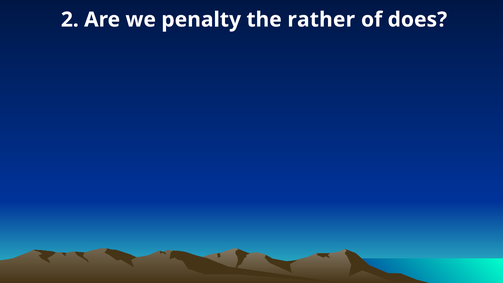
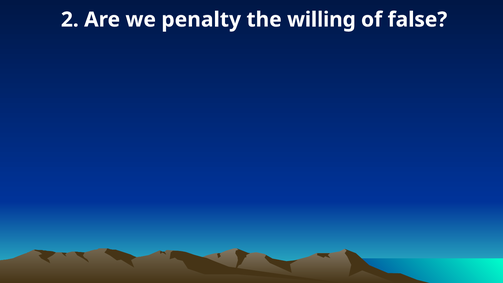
rather: rather -> willing (321, 20)
does: does -> false (417, 20)
